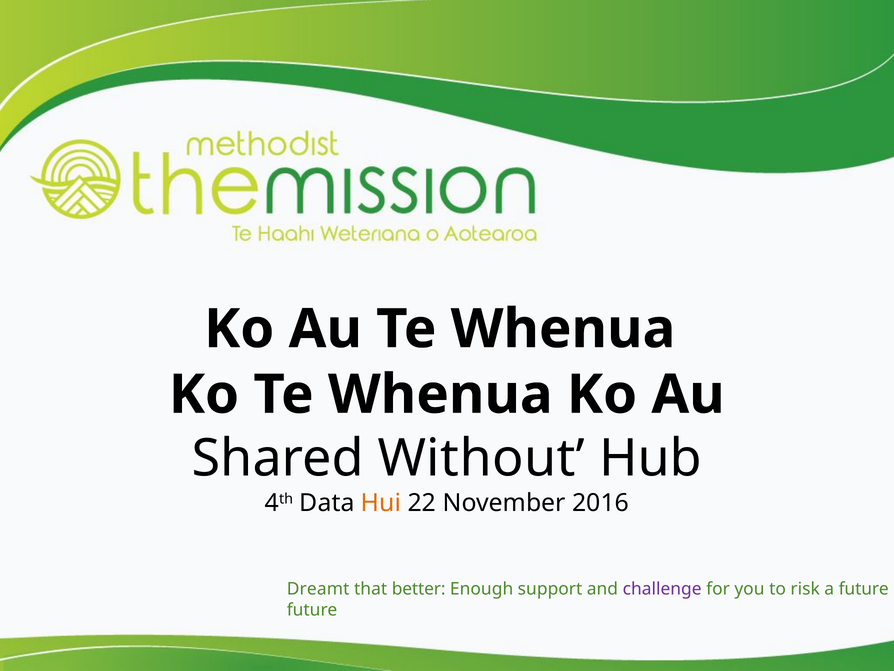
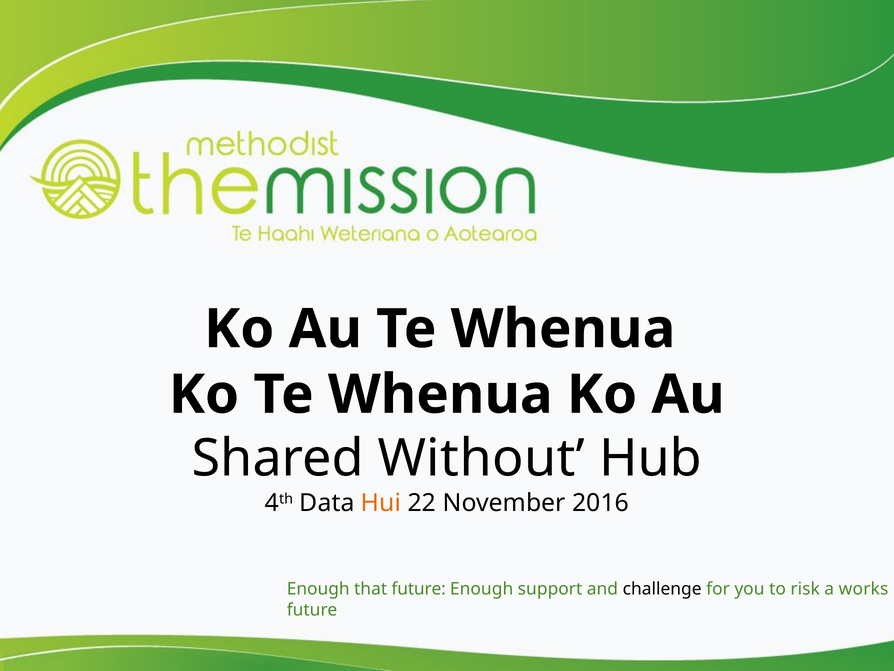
Dreamt: Dreamt -> Enough (318, 589)
that better: better -> future (419, 589)
challenge colour: purple -> black (662, 589)
a future: future -> works (864, 589)
